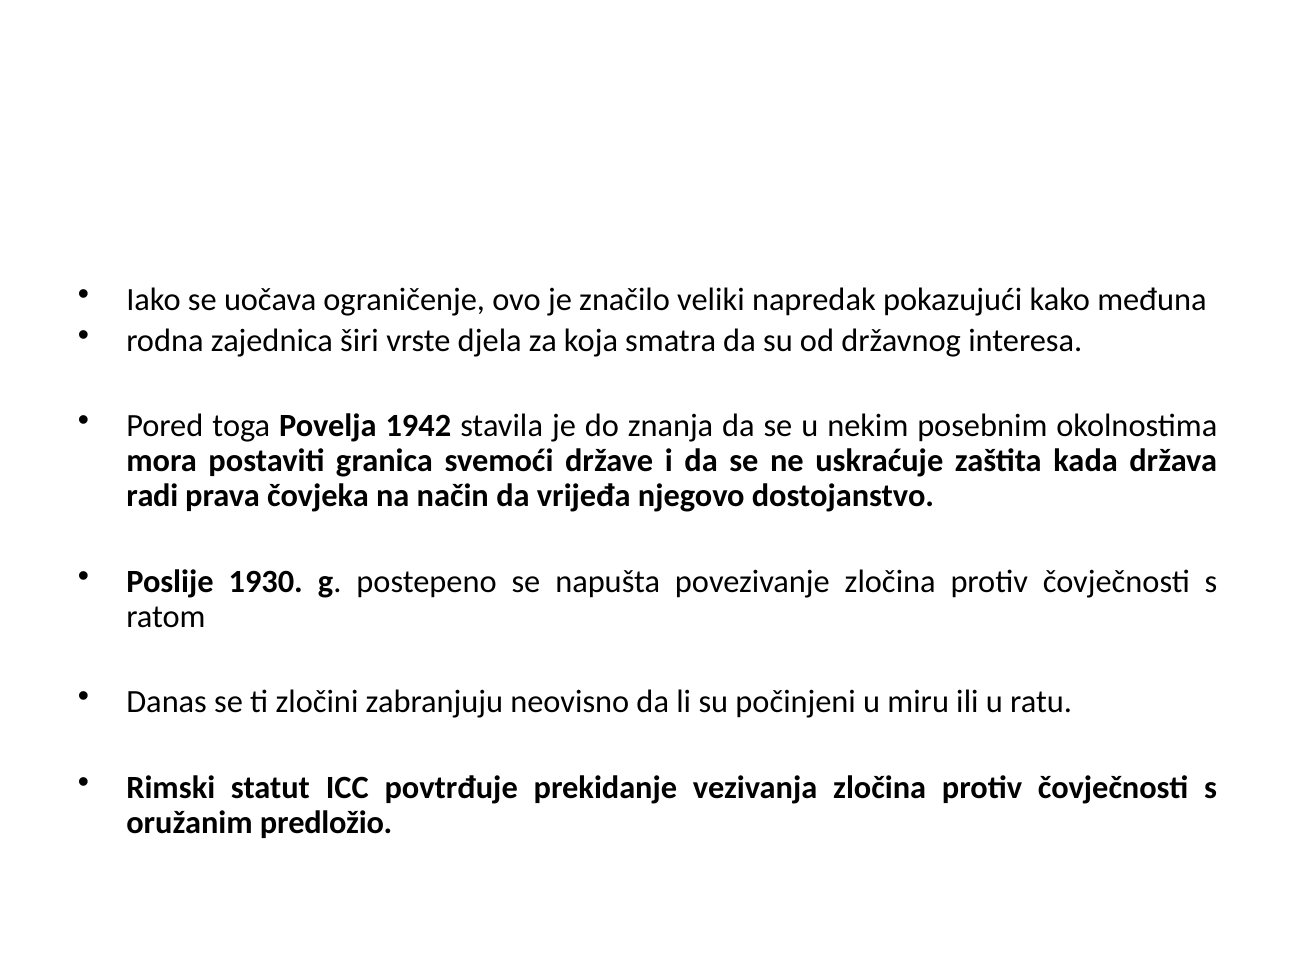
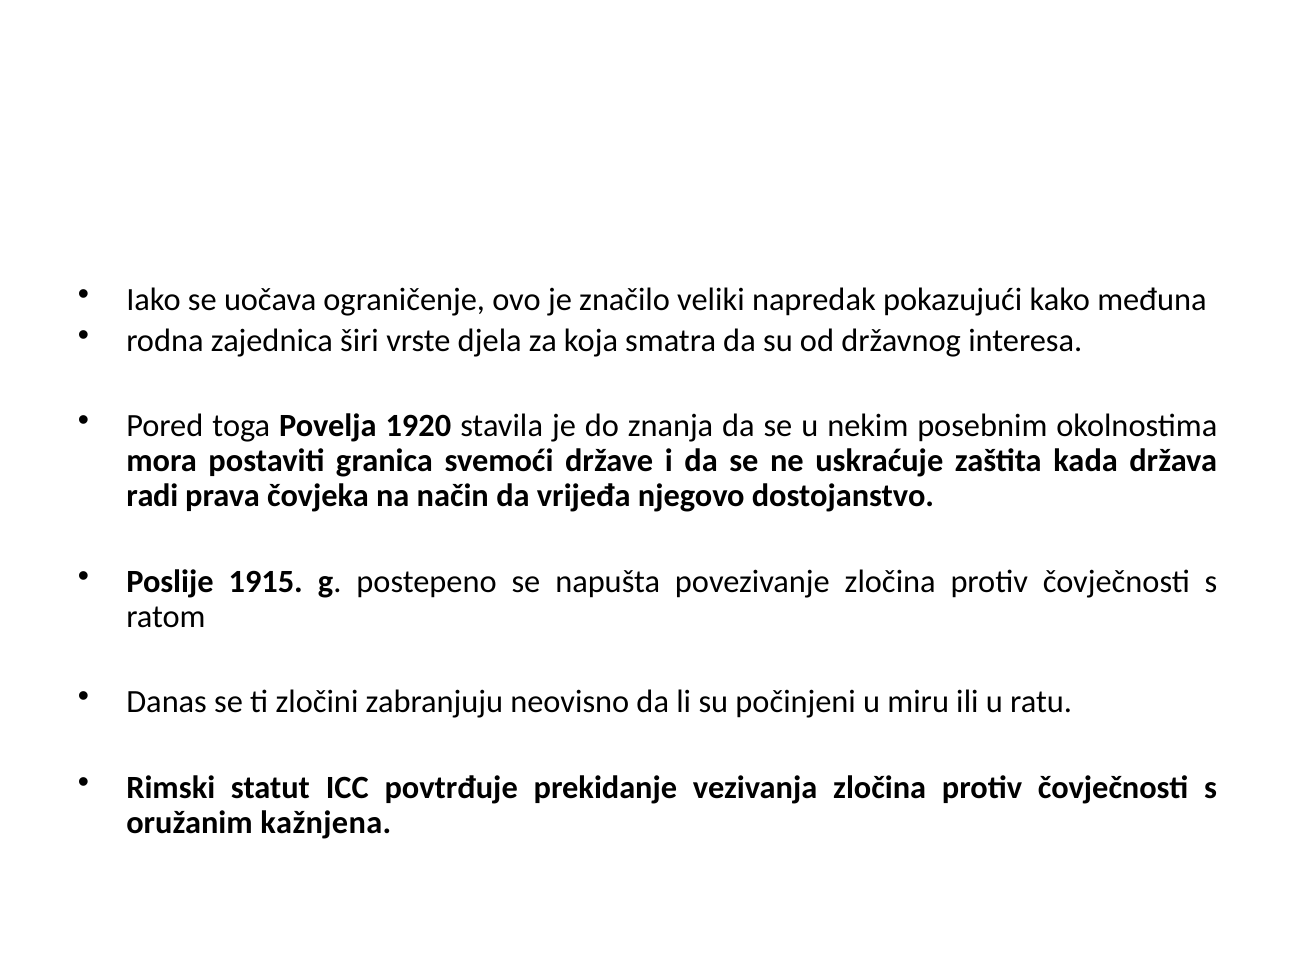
1942: 1942 -> 1920 (418, 426)
1930: 1930 -> 1915 (266, 582)
predložio: predložio -> kažnjena (326, 823)
